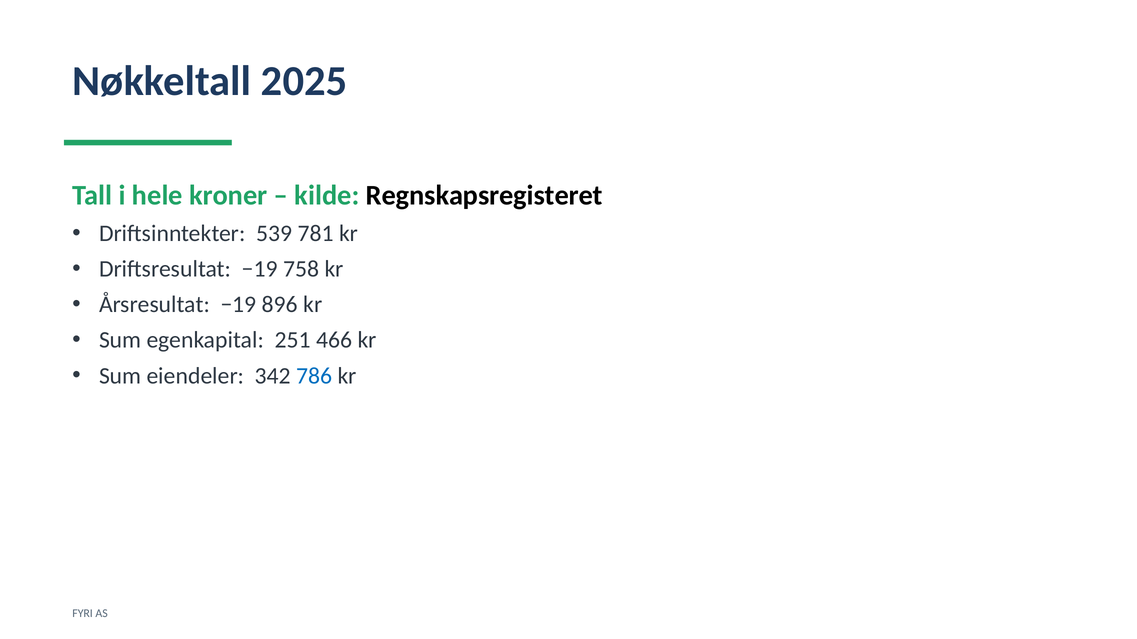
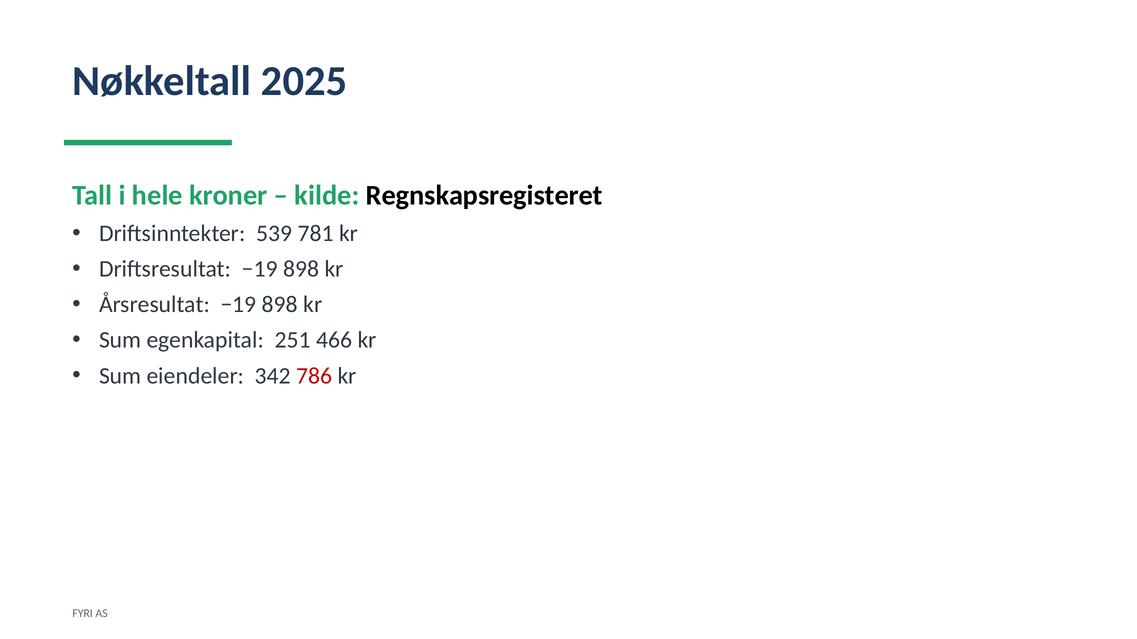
Driftsresultat −19 758: 758 -> 898 (301, 269)
Årsresultat −19 896: 896 -> 898 (280, 305)
786 colour: blue -> red (314, 376)
